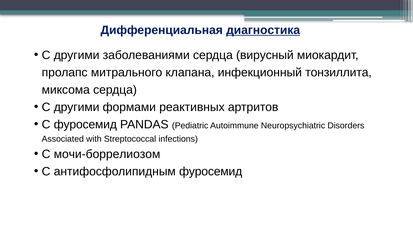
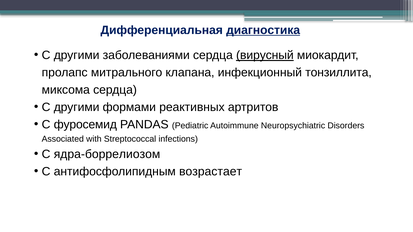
вирусный underline: none -> present (265, 55)
мочи-боррелиозом: мочи-боррелиозом -> ядра-боррелиозом (107, 155)
антифосфолипидным фуросемид: фуросемид -> возрастает (211, 172)
